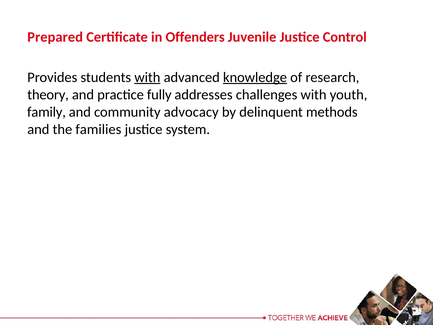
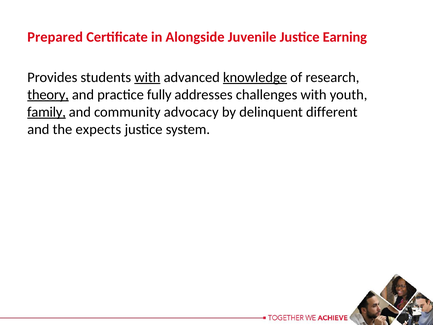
Offenders: Offenders -> Alongside (195, 37)
Control: Control -> Earning (345, 37)
theory underline: none -> present (48, 95)
family underline: none -> present (47, 112)
methods: methods -> different (332, 112)
families: families -> expects (98, 129)
